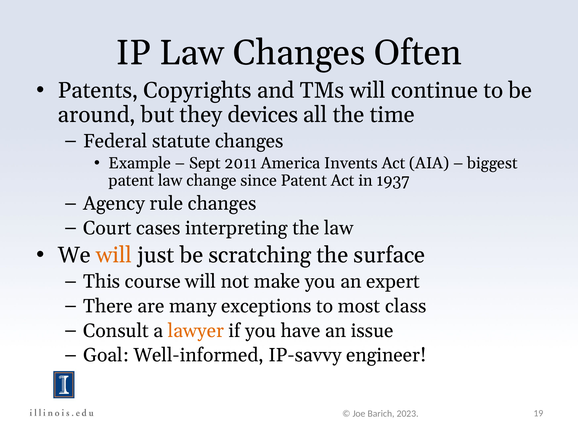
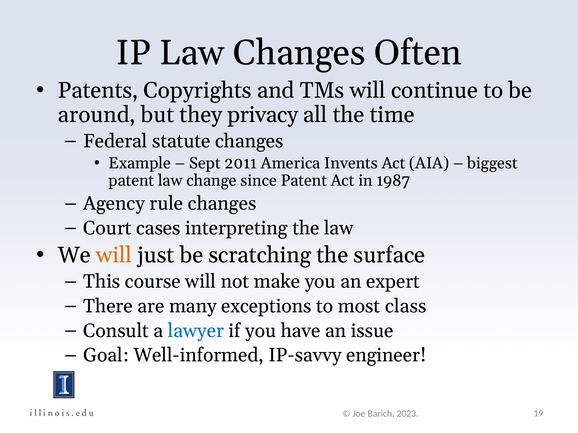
devices: devices -> privacy (263, 115)
1937: 1937 -> 1987 (393, 181)
lawyer colour: orange -> blue (196, 331)
